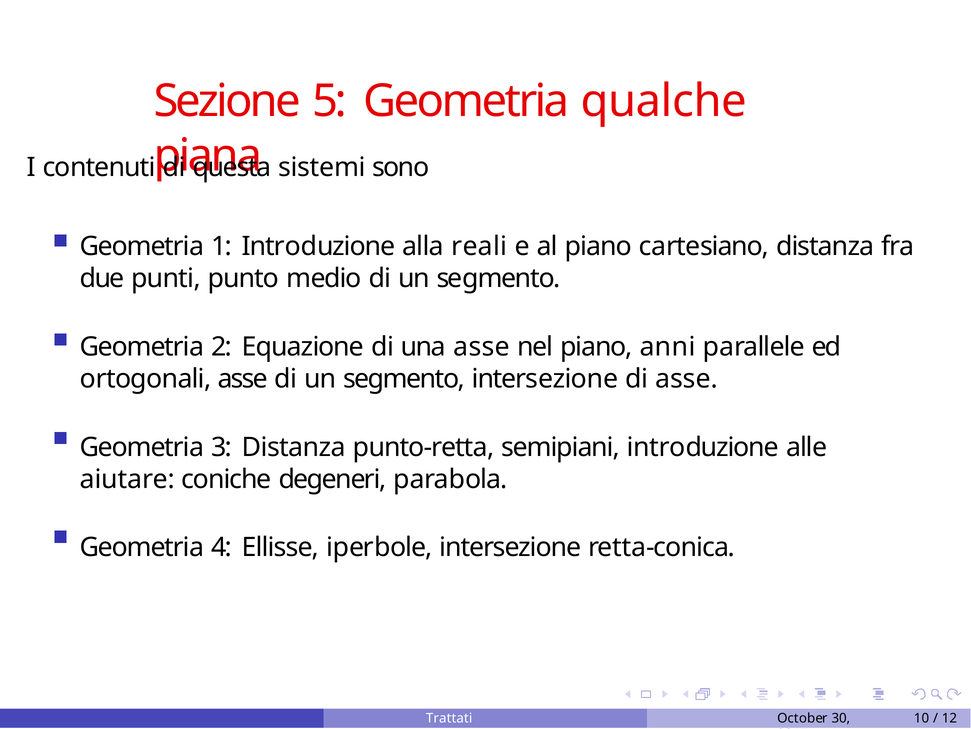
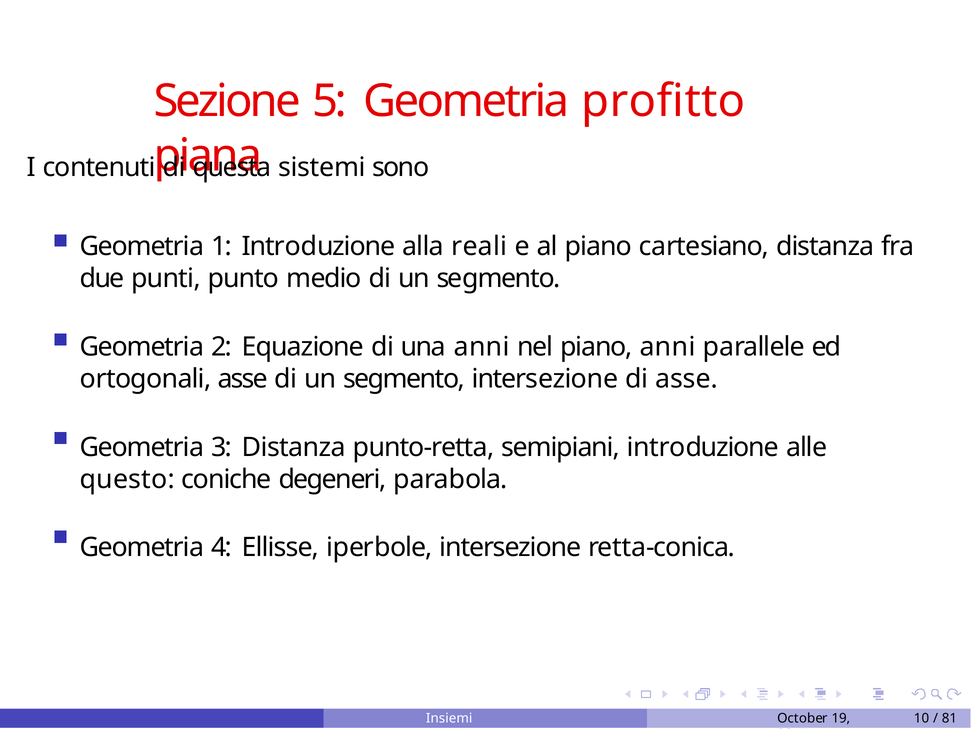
qualche: qualche -> profitto (663, 101)
una asse: asse -> anni (482, 347)
aiutare: aiutare -> questo (127, 479)
Trattati: Trattati -> Insiemi (449, 718)
30: 30 -> 19 (841, 718)
12: 12 -> 81 (949, 718)
